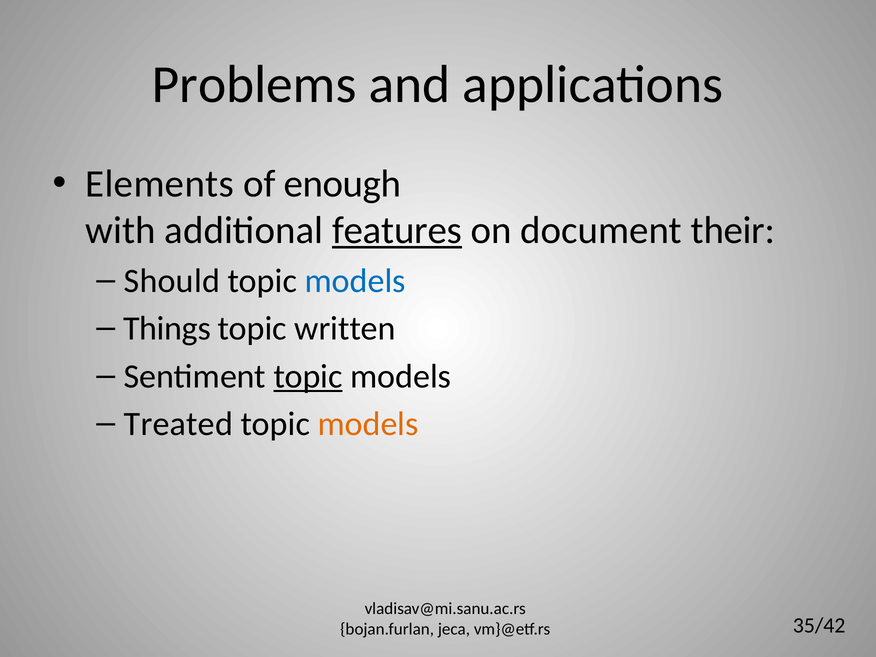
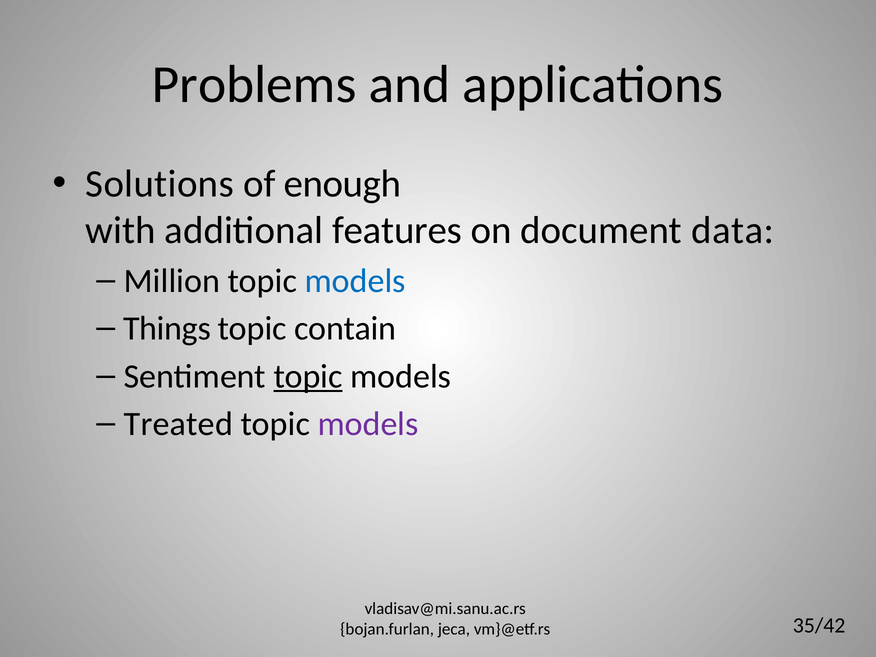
Elements: Elements -> Solutions (160, 184)
features underline: present -> none (397, 230)
their: their -> data (733, 230)
Should: Should -> Million (172, 281)
written: written -> contain (345, 329)
models colour: orange -> purple (368, 424)
